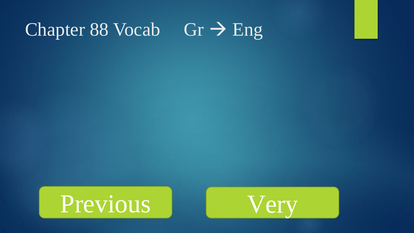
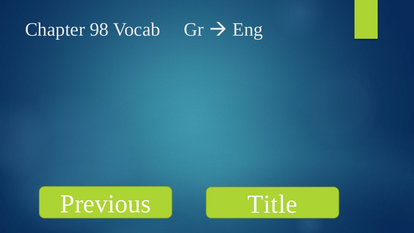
88: 88 -> 98 (99, 30)
Very: Very -> Title (272, 204)
